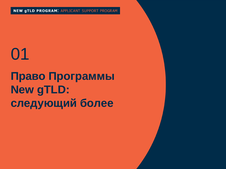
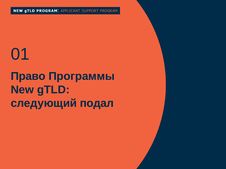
более: более -> подал (97, 104)
